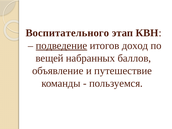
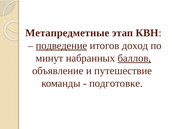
Воспитательного: Воспитательного -> Метапредметные (67, 33)
вещей: вещей -> минут (49, 58)
баллов underline: none -> present (134, 58)
пользуемся: пользуемся -> подготовке (116, 83)
